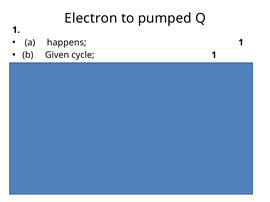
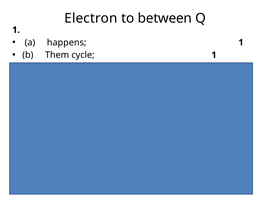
pumped: pumped -> between (165, 18)
b Given: Given -> Them (57, 55)
